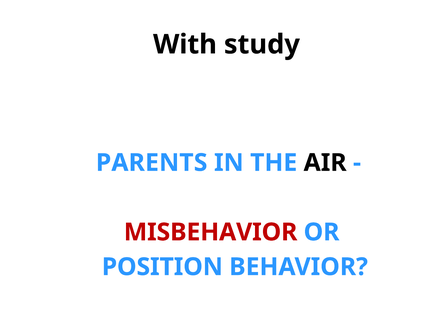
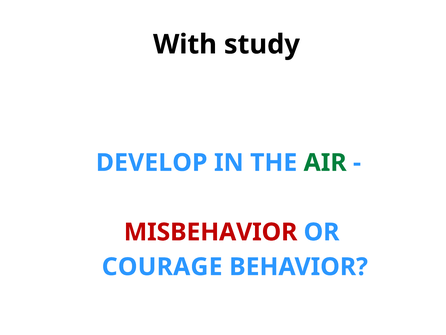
PARENTS: PARENTS -> DEVELOP (152, 162)
AIR colour: black -> green (325, 162)
POSITION: POSITION -> COURAGE (162, 267)
